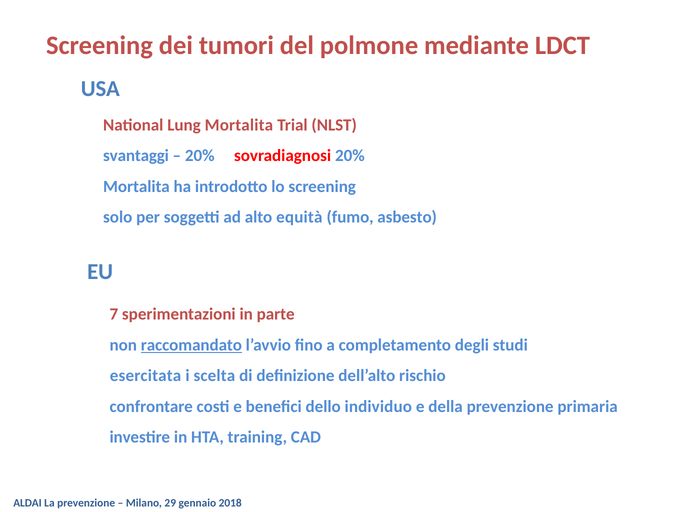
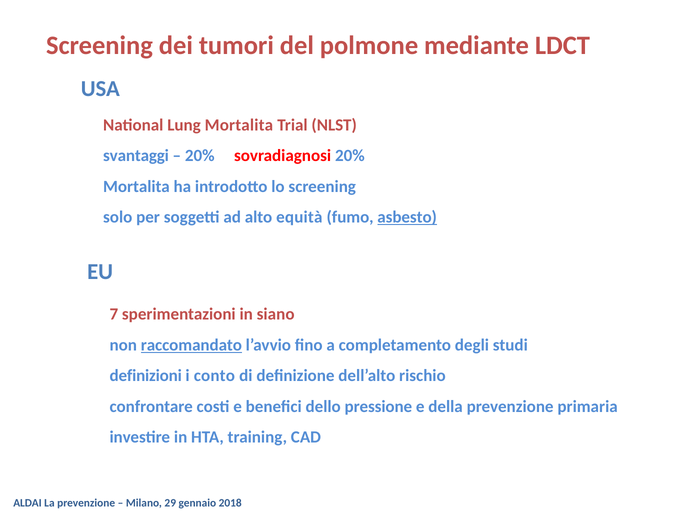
asbesto underline: none -> present (407, 217)
parte: parte -> siano (276, 314)
esercitata: esercitata -> definizioni (146, 375)
scelta: scelta -> conto (214, 375)
individuo: individuo -> pressione (378, 406)
